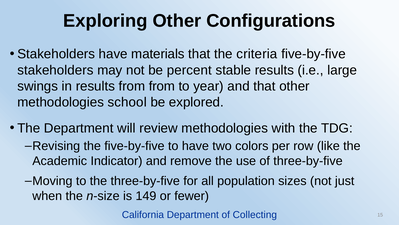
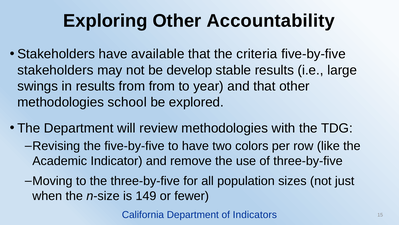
Configurations: Configurations -> Accountability (271, 21)
materials: materials -> available (158, 54)
percent: percent -> develop (189, 70)
Collecting: Collecting -> Indicators (255, 214)
